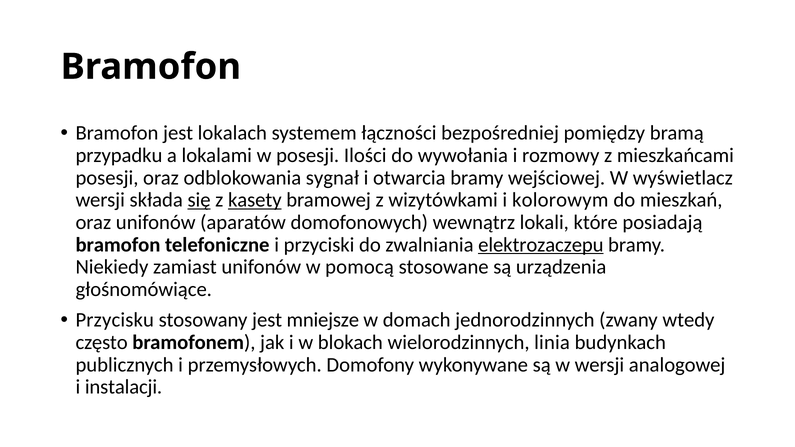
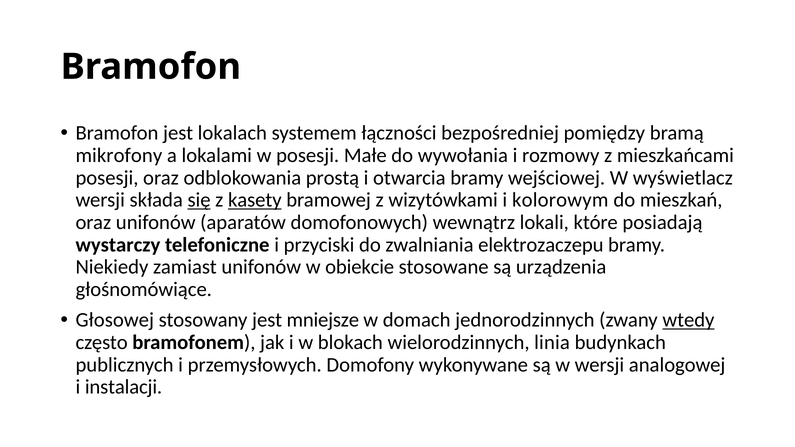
przypadku: przypadku -> mikrofony (119, 155)
Ilości: Ilości -> Małe (365, 155)
sygnał: sygnał -> prostą (332, 178)
bramofon: bramofon -> wystarczy (118, 245)
elektrozaczepu underline: present -> none (541, 245)
pomocą: pomocą -> obiekcie (360, 267)
Przycisku: Przycisku -> Głosowej (115, 320)
wtedy underline: none -> present (688, 320)
